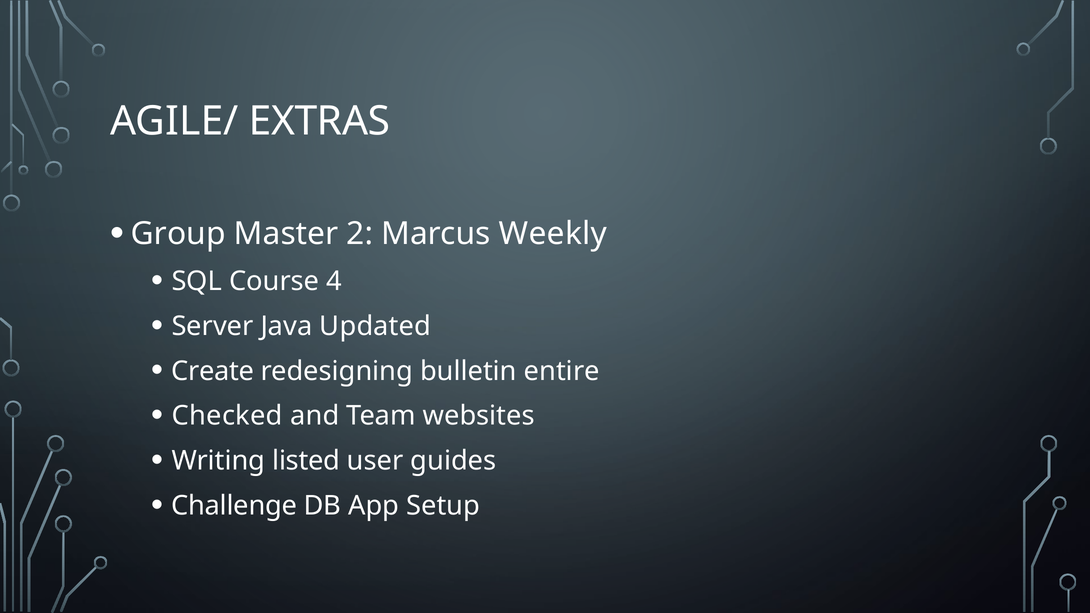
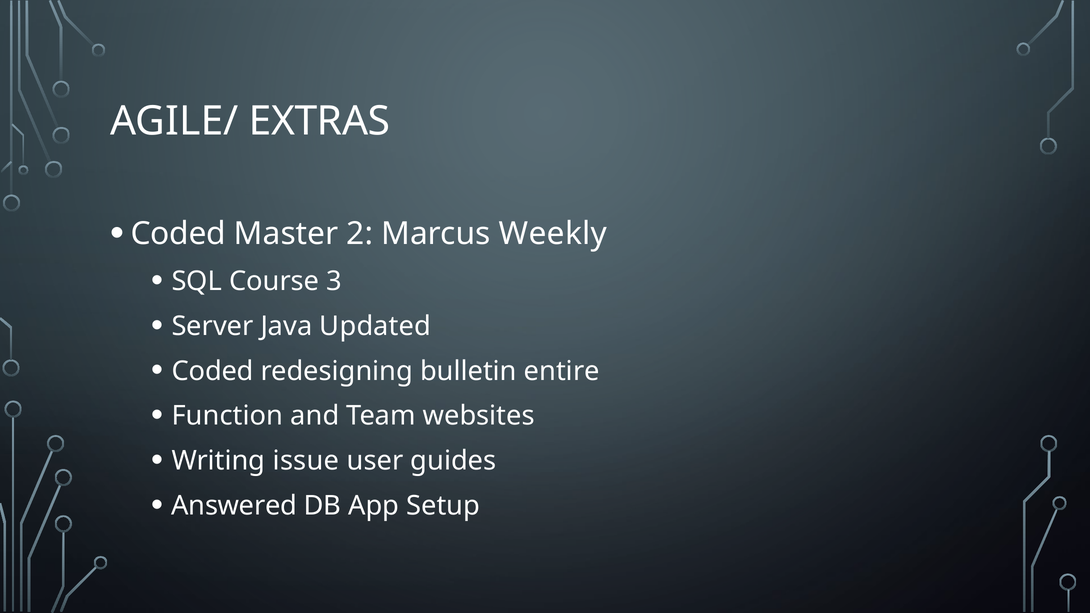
Group: Group -> Coded (178, 234)
4: 4 -> 3 (334, 281)
Create: Create -> Coded (213, 371)
Checked: Checked -> Function (227, 416)
listed: listed -> issue (306, 461)
Challenge: Challenge -> Answered (234, 506)
